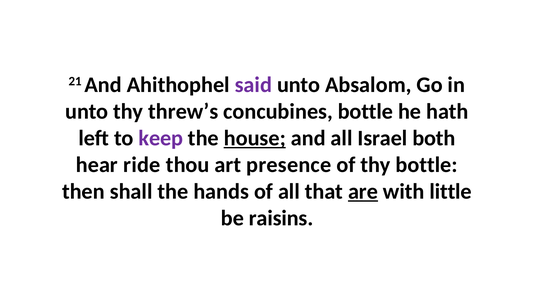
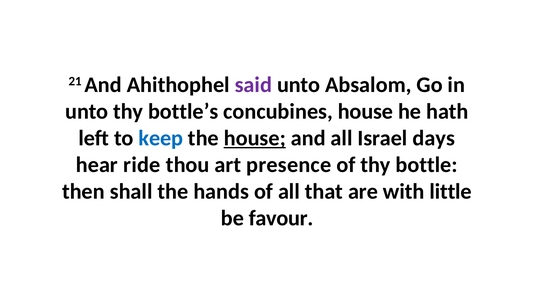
threw’s: threw’s -> bottle’s (183, 112)
concubines bottle: bottle -> house (365, 112)
keep colour: purple -> blue (161, 138)
both: both -> days (434, 138)
are underline: present -> none (363, 192)
raisins: raisins -> favour (281, 218)
